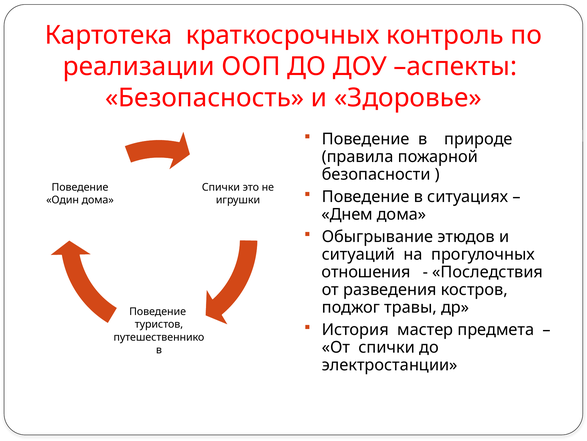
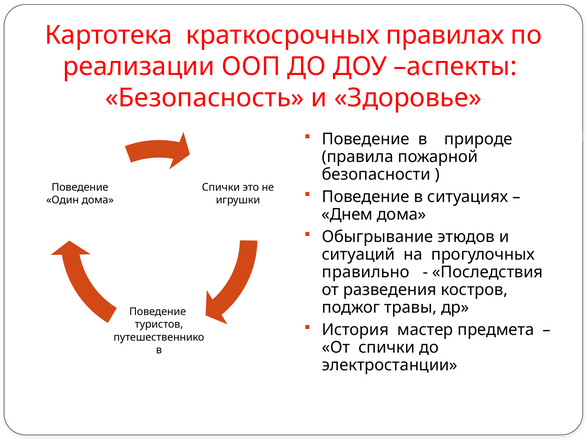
контроль: контроль -> правилах (445, 35)
отношения: отношения -> правильно (366, 272)
